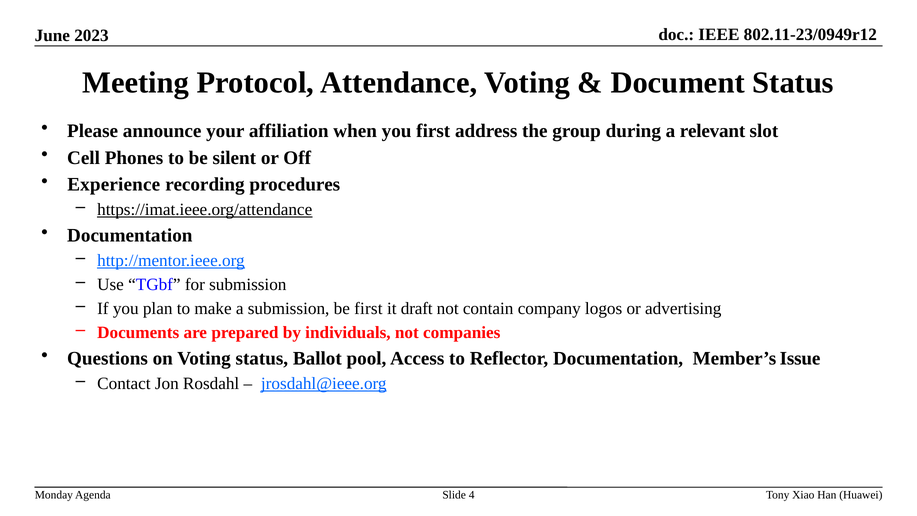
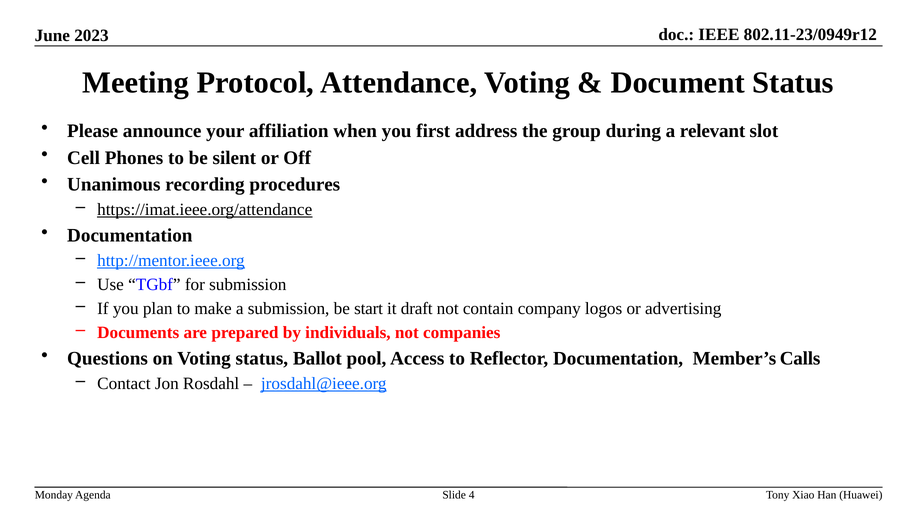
Experience: Experience -> Unanimous (114, 184)
be first: first -> start (369, 308)
Issue: Issue -> Calls (800, 358)
